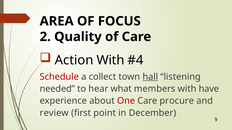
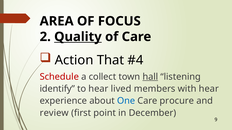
Quality underline: none -> present (78, 37)
Action With: With -> That (110, 60)
needed: needed -> identify (57, 89)
what: what -> lived (121, 89)
with have: have -> hear (209, 89)
One colour: red -> blue (126, 101)
